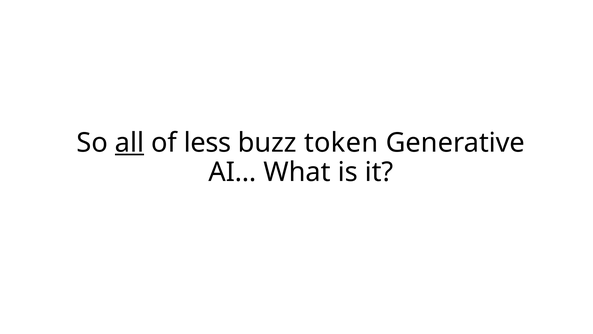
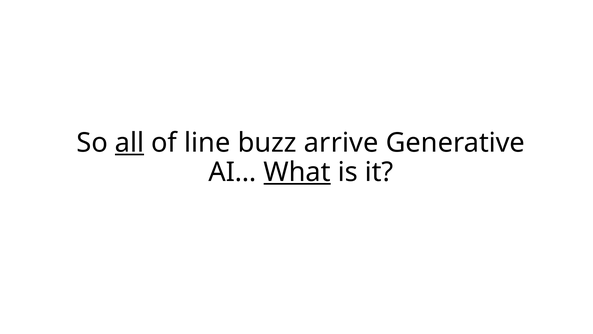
less: less -> line (207, 143)
token: token -> arrive (341, 143)
What underline: none -> present (297, 172)
